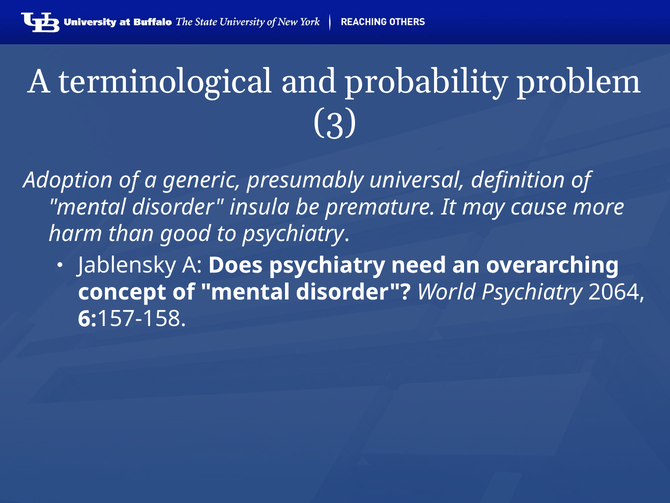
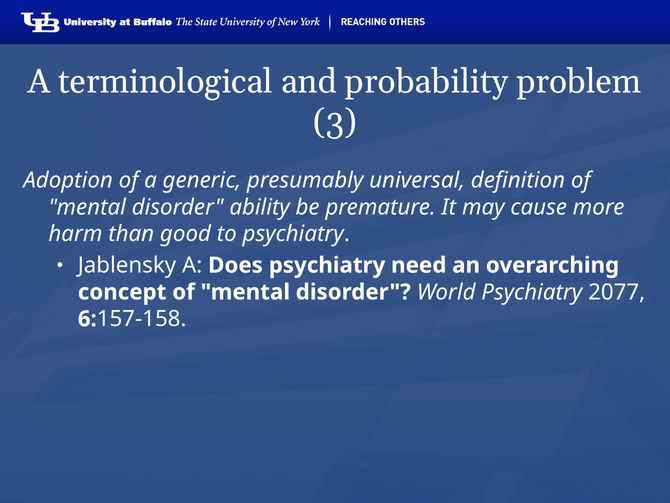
insula: insula -> ability (260, 207)
2064: 2064 -> 2077 (617, 292)
